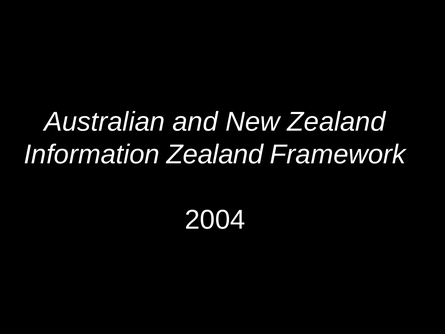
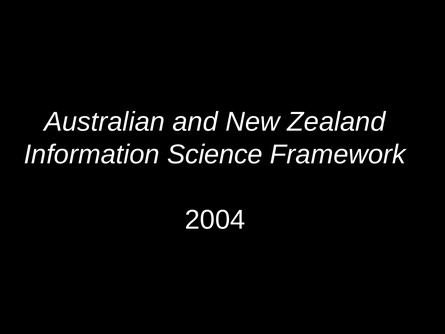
Information Zealand: Zealand -> Science (215, 154)
